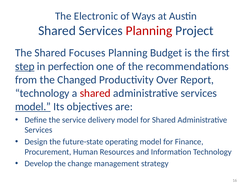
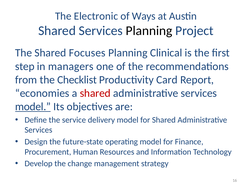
Planning colour: red -> black (149, 31)
Budget: Budget -> Clinical (166, 53)
step underline: present -> none (25, 66)
perfection: perfection -> managers (71, 66)
Changed: Changed -> Checklist (77, 80)
Over: Over -> Card (167, 80)
technology: technology -> economies (42, 93)
